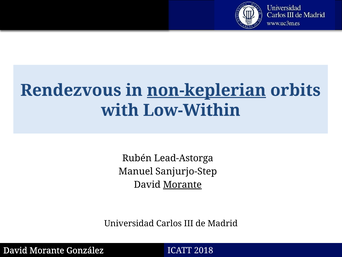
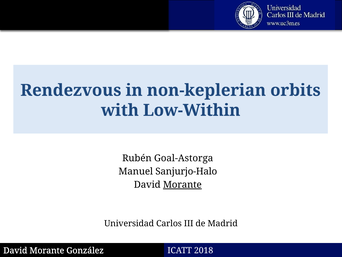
non-keplerian underline: present -> none (206, 90)
Lead-Astorga: Lead-Astorga -> Goal-Astorga (184, 158)
Sanjurjo-Step: Sanjurjo-Step -> Sanjurjo-Halo (186, 171)
